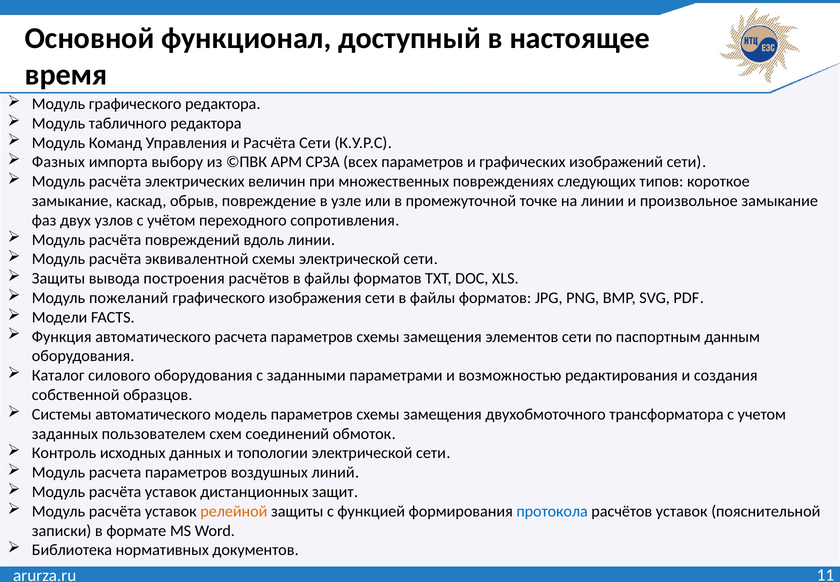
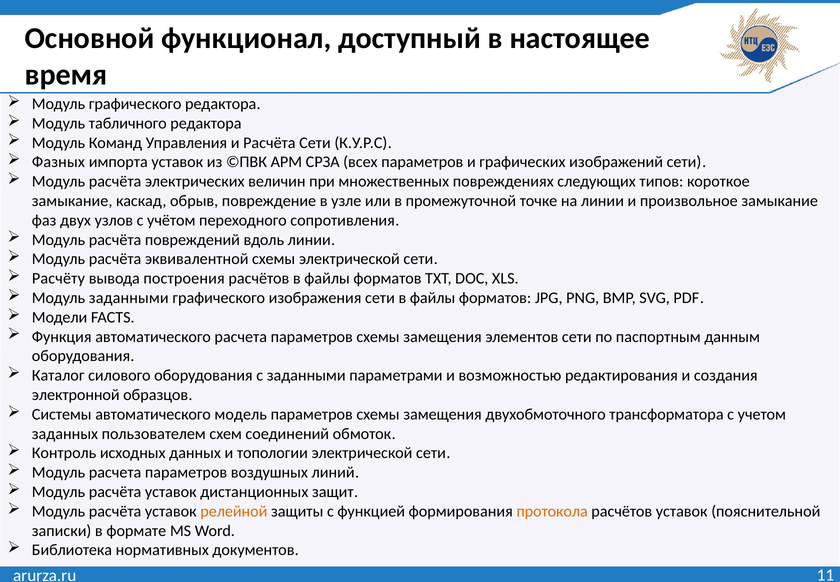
импорта выбору: выбору -> уставок (177, 162)
Защиты: Защиты -> Расчёту (58, 278)
Модуль пожеланий: пожеланий -> заданными (129, 298)
собственной: собственной -> электронной (76, 395)
протокола colour: blue -> orange (552, 511)
